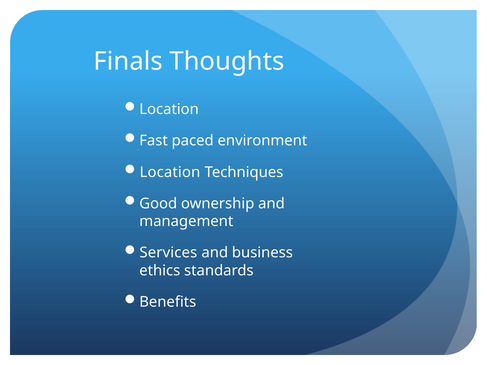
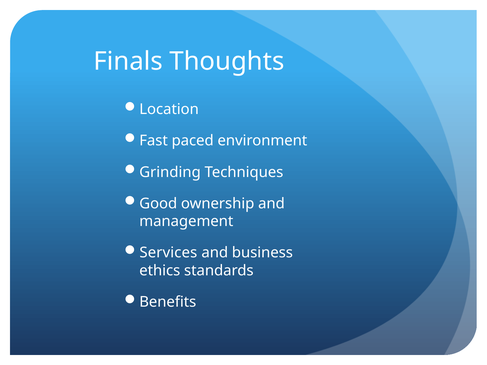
Location: Location -> Grinding (170, 172)
